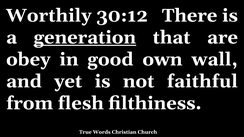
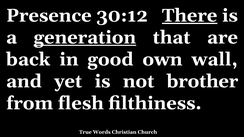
Worthily: Worthily -> Presence (49, 16)
There underline: none -> present (190, 16)
obey: obey -> back (28, 59)
faithful: faithful -> brother (202, 81)
